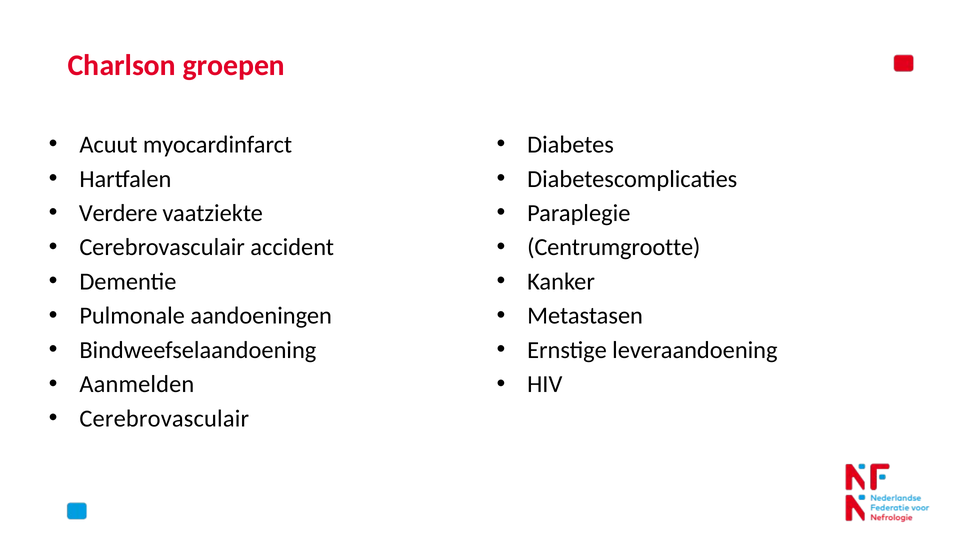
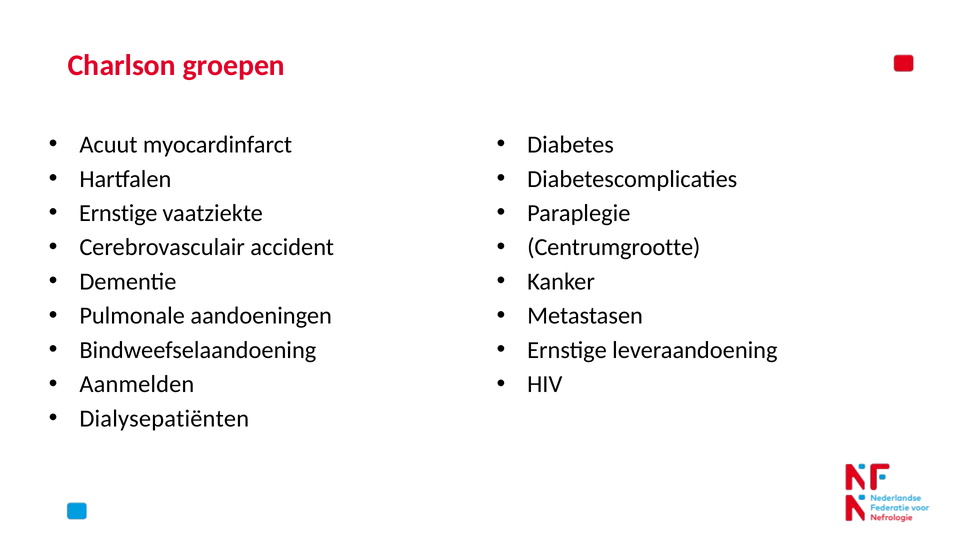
Verdere: Verdere -> Ernstige (118, 213)
Cerebrovasculair: Cerebrovasculair -> Dialysepatiënten (164, 418)
